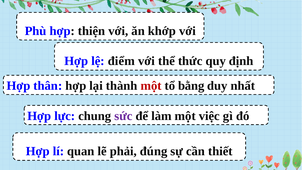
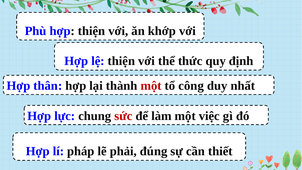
lệ điểm: điểm -> thiện (121, 61)
bằng: bằng -> công (191, 86)
sức colour: purple -> red (123, 116)
quan: quan -> pháp (81, 151)
